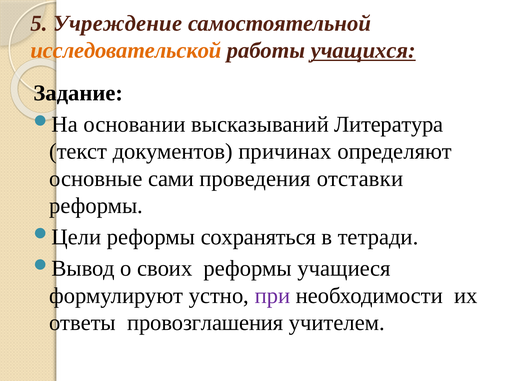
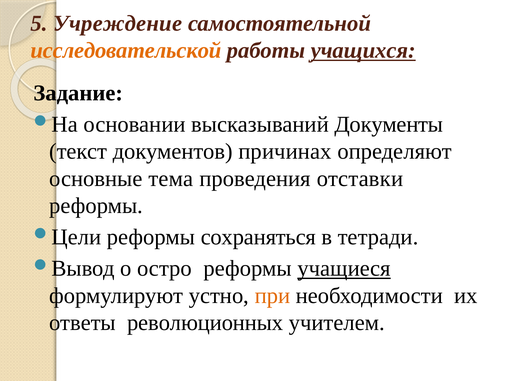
Литература: Литература -> Документы (389, 125)
сами: сами -> тема (171, 179)
своих: своих -> остро (165, 269)
учащиеся underline: none -> present (344, 269)
при colour: purple -> orange (272, 296)
провозглашения: провозглашения -> революционных (205, 323)
